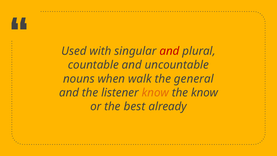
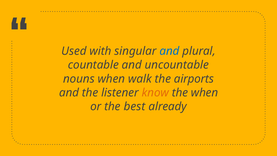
and colour: red -> blue (169, 51)
general: general -> airports (194, 79)
the know: know -> when (205, 93)
